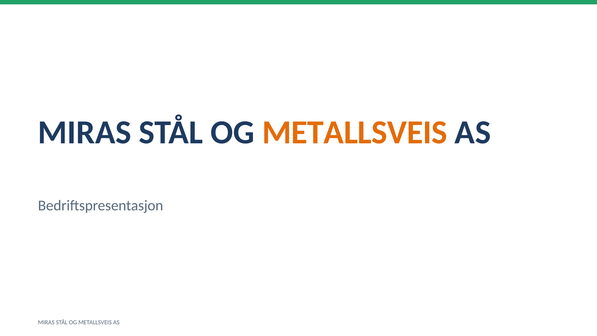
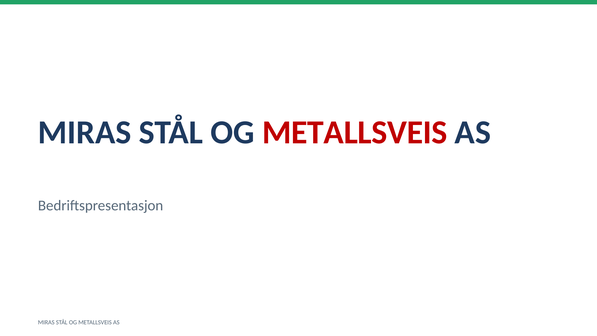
METALLSVEIS colour: orange -> red (355, 132)
